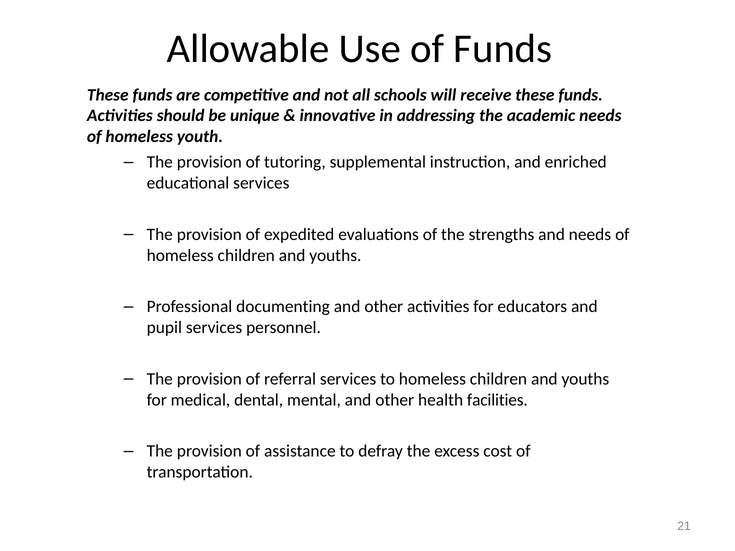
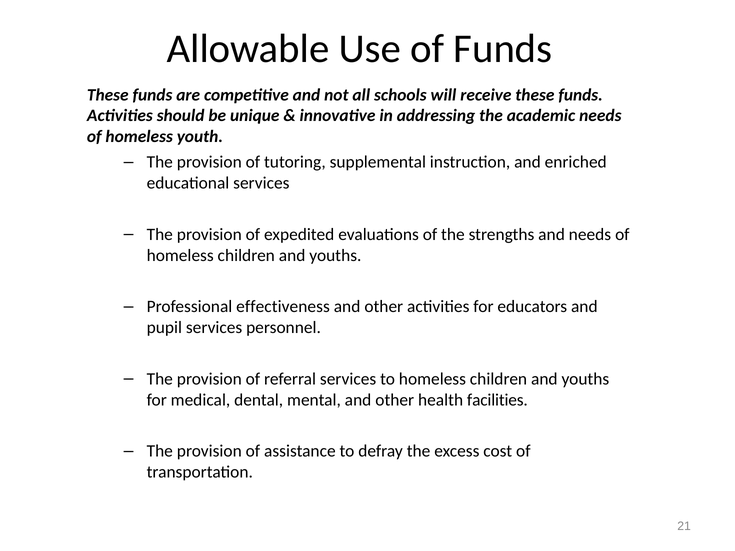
documenting: documenting -> effectiveness (283, 307)
